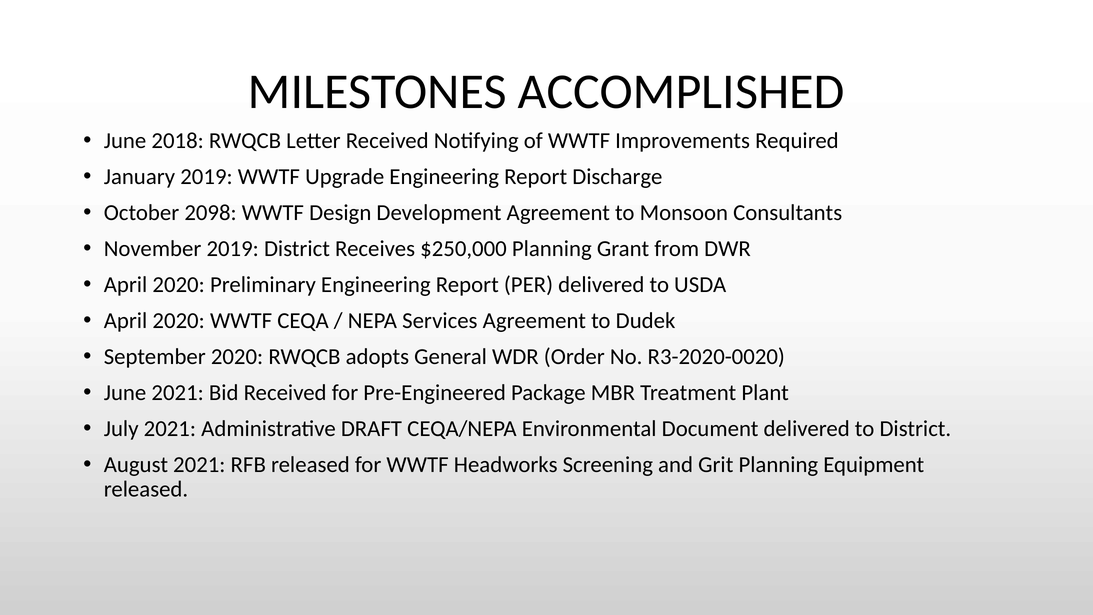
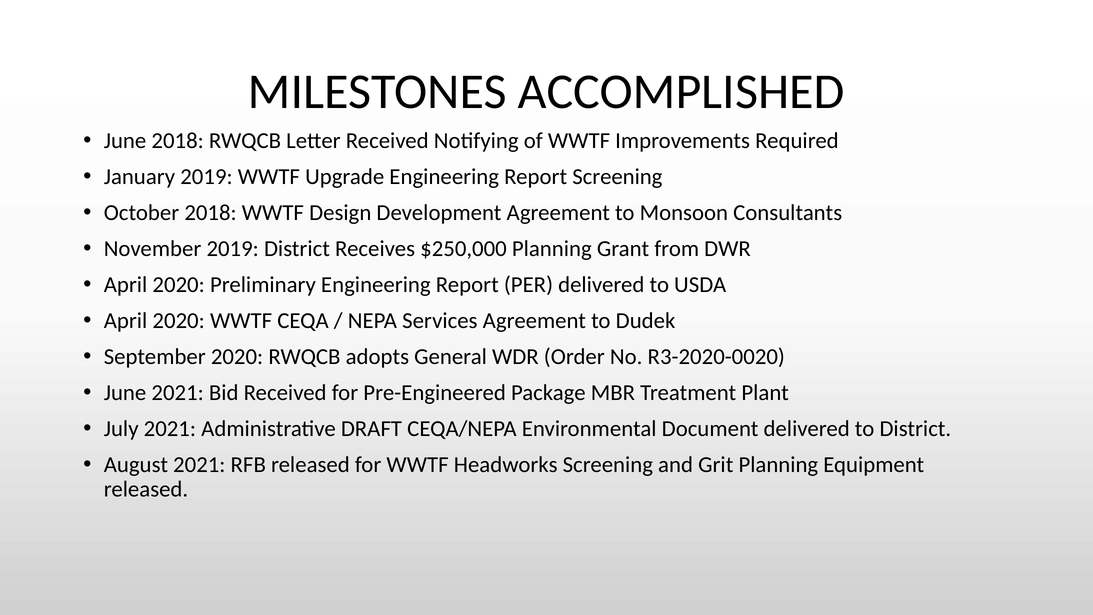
Report Discharge: Discharge -> Screening (617, 177)
October 2098: 2098 -> 2018 (211, 213)
